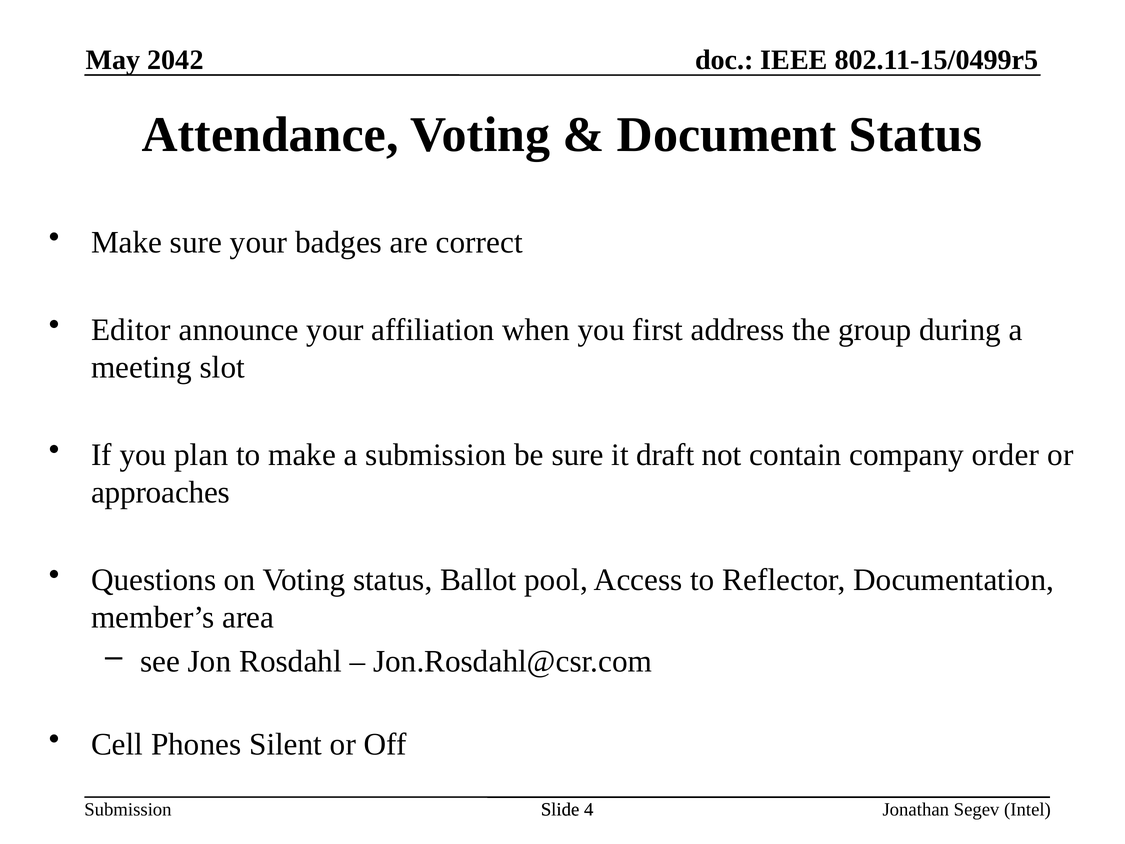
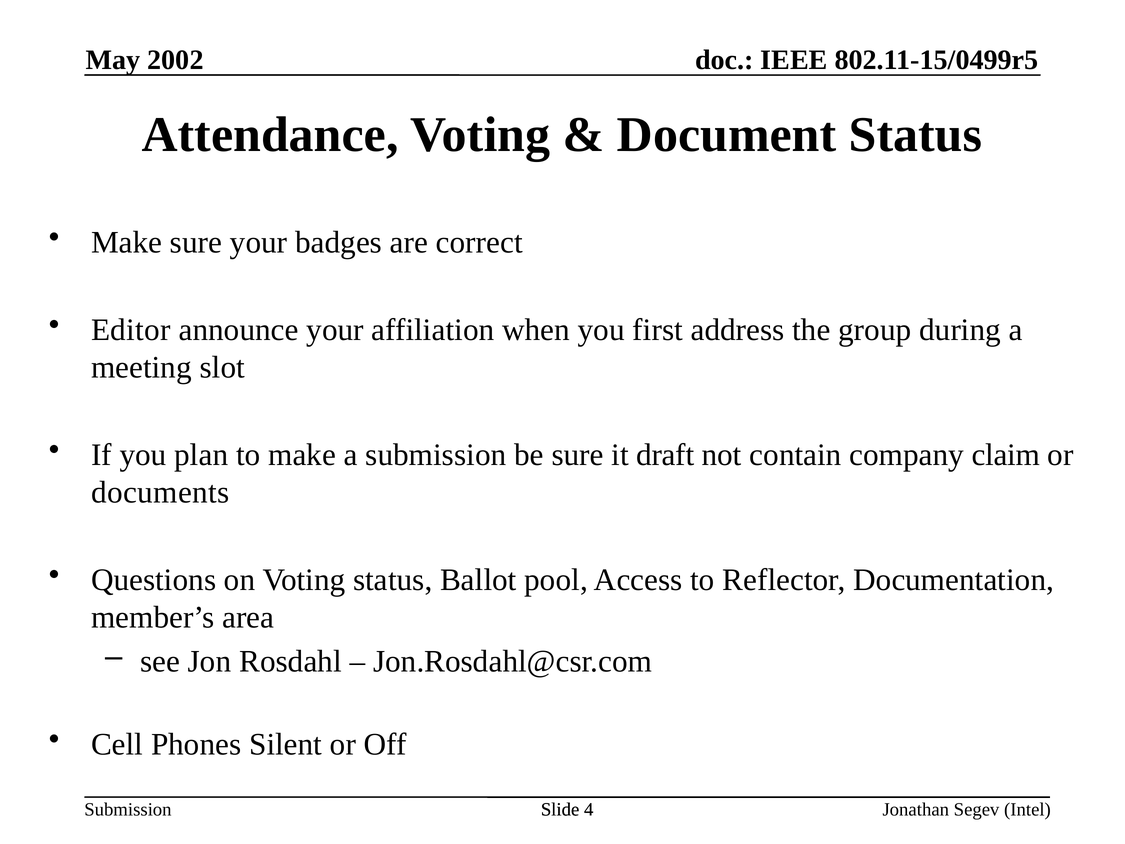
2042: 2042 -> 2002 (176, 60)
order: order -> claim (1006, 455)
approaches: approaches -> documents (160, 492)
